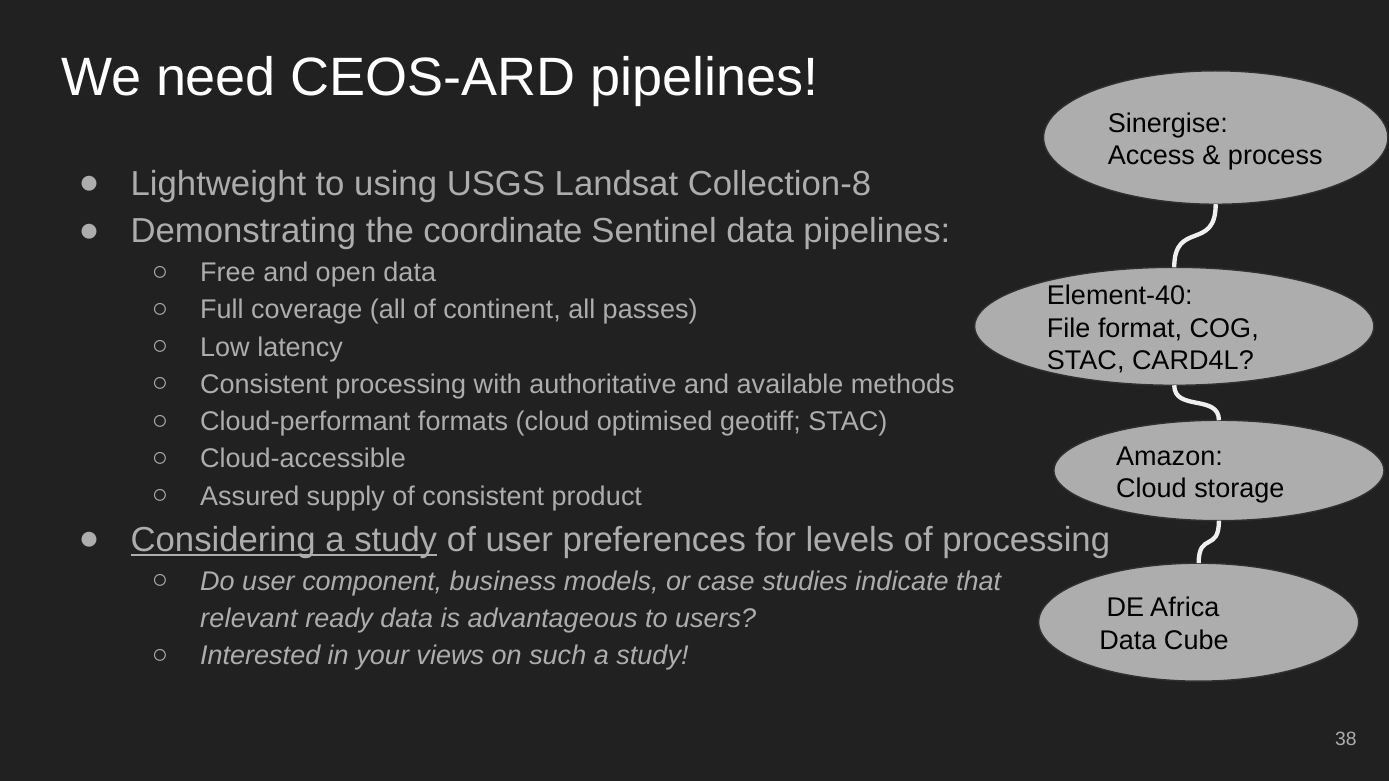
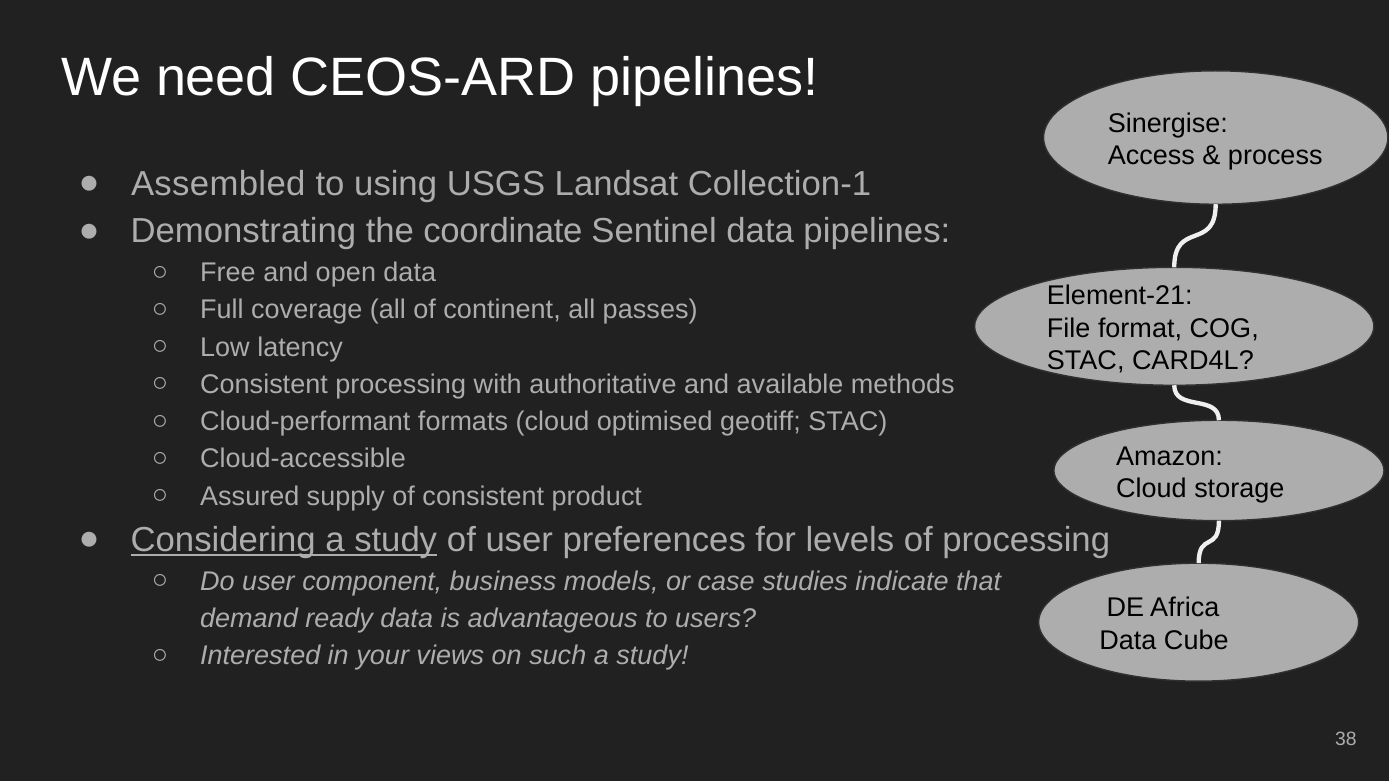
Lightweight: Lightweight -> Assembled (218, 184)
Collection-8: Collection-8 -> Collection-1 (779, 184)
Element-40: Element-40 -> Element-21 (1120, 296)
relevant: relevant -> demand (249, 619)
